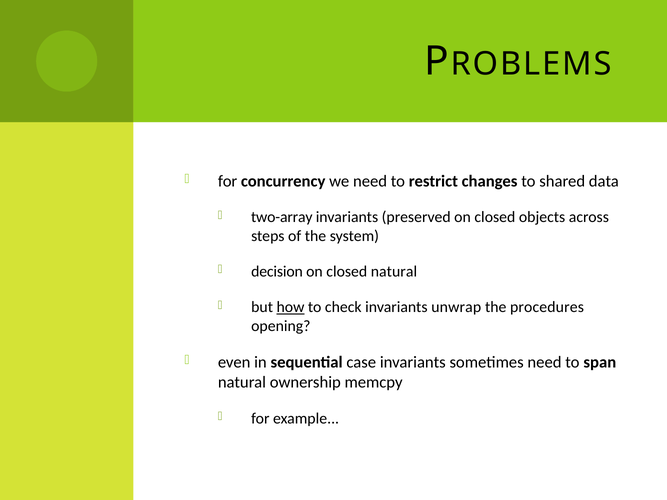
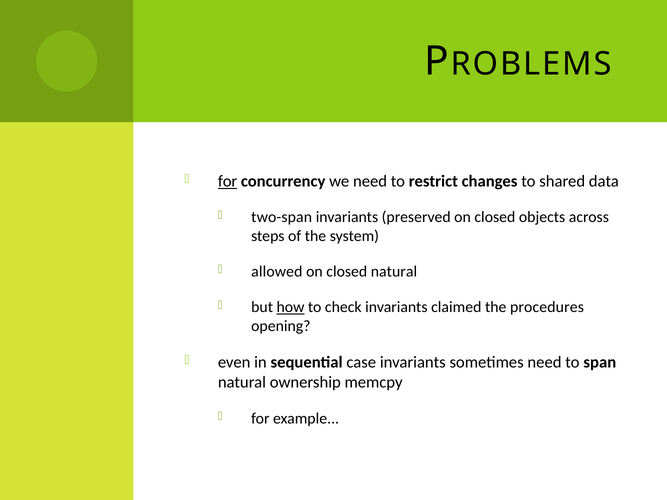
for underline: none -> present (228, 181)
two-array: two-array -> two-span (282, 217)
decision: decision -> allowed (277, 272)
unwrap: unwrap -> claimed (456, 307)
